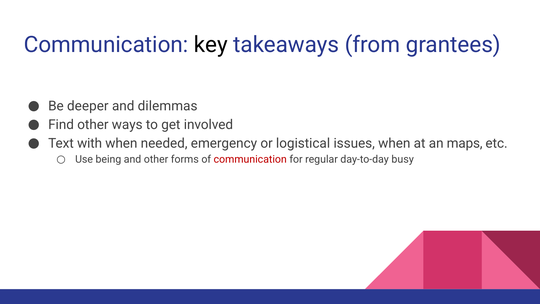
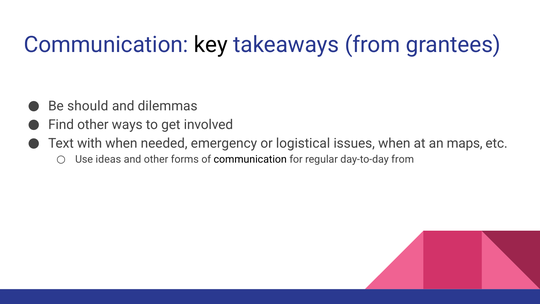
deeper: deeper -> should (88, 106)
being: being -> ideas (108, 159)
communication colour: red -> black (250, 159)
day-to-day busy: busy -> from (403, 159)
